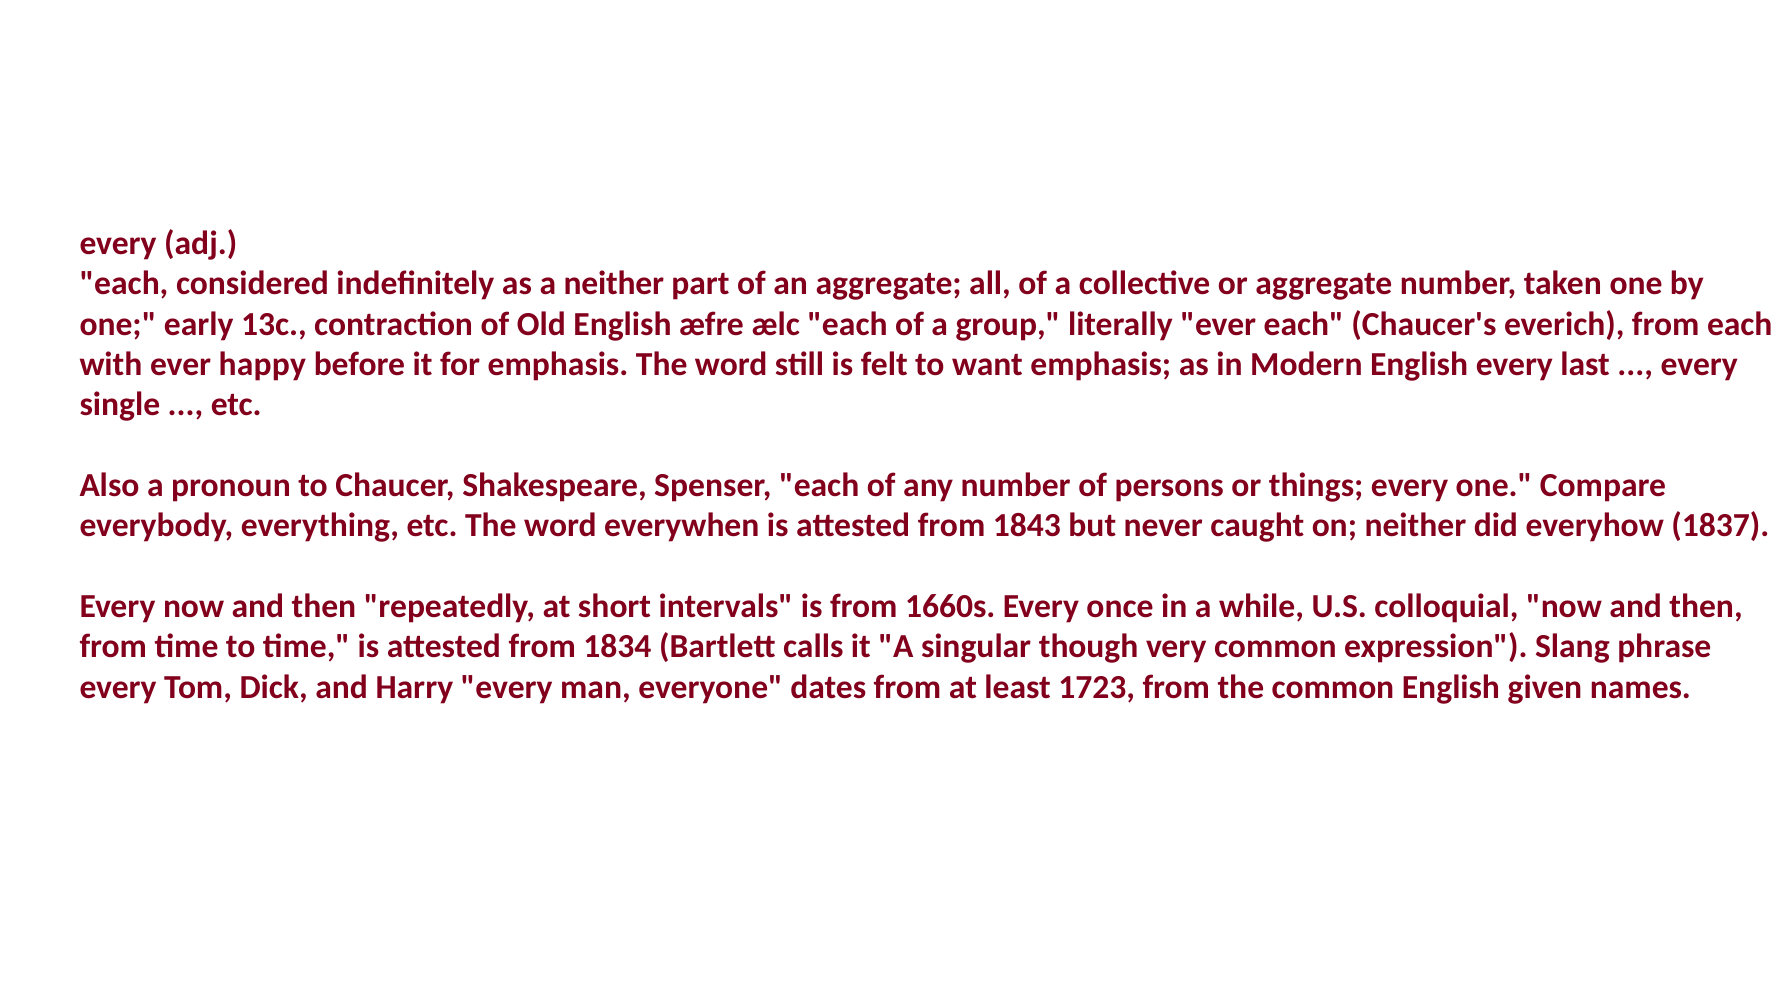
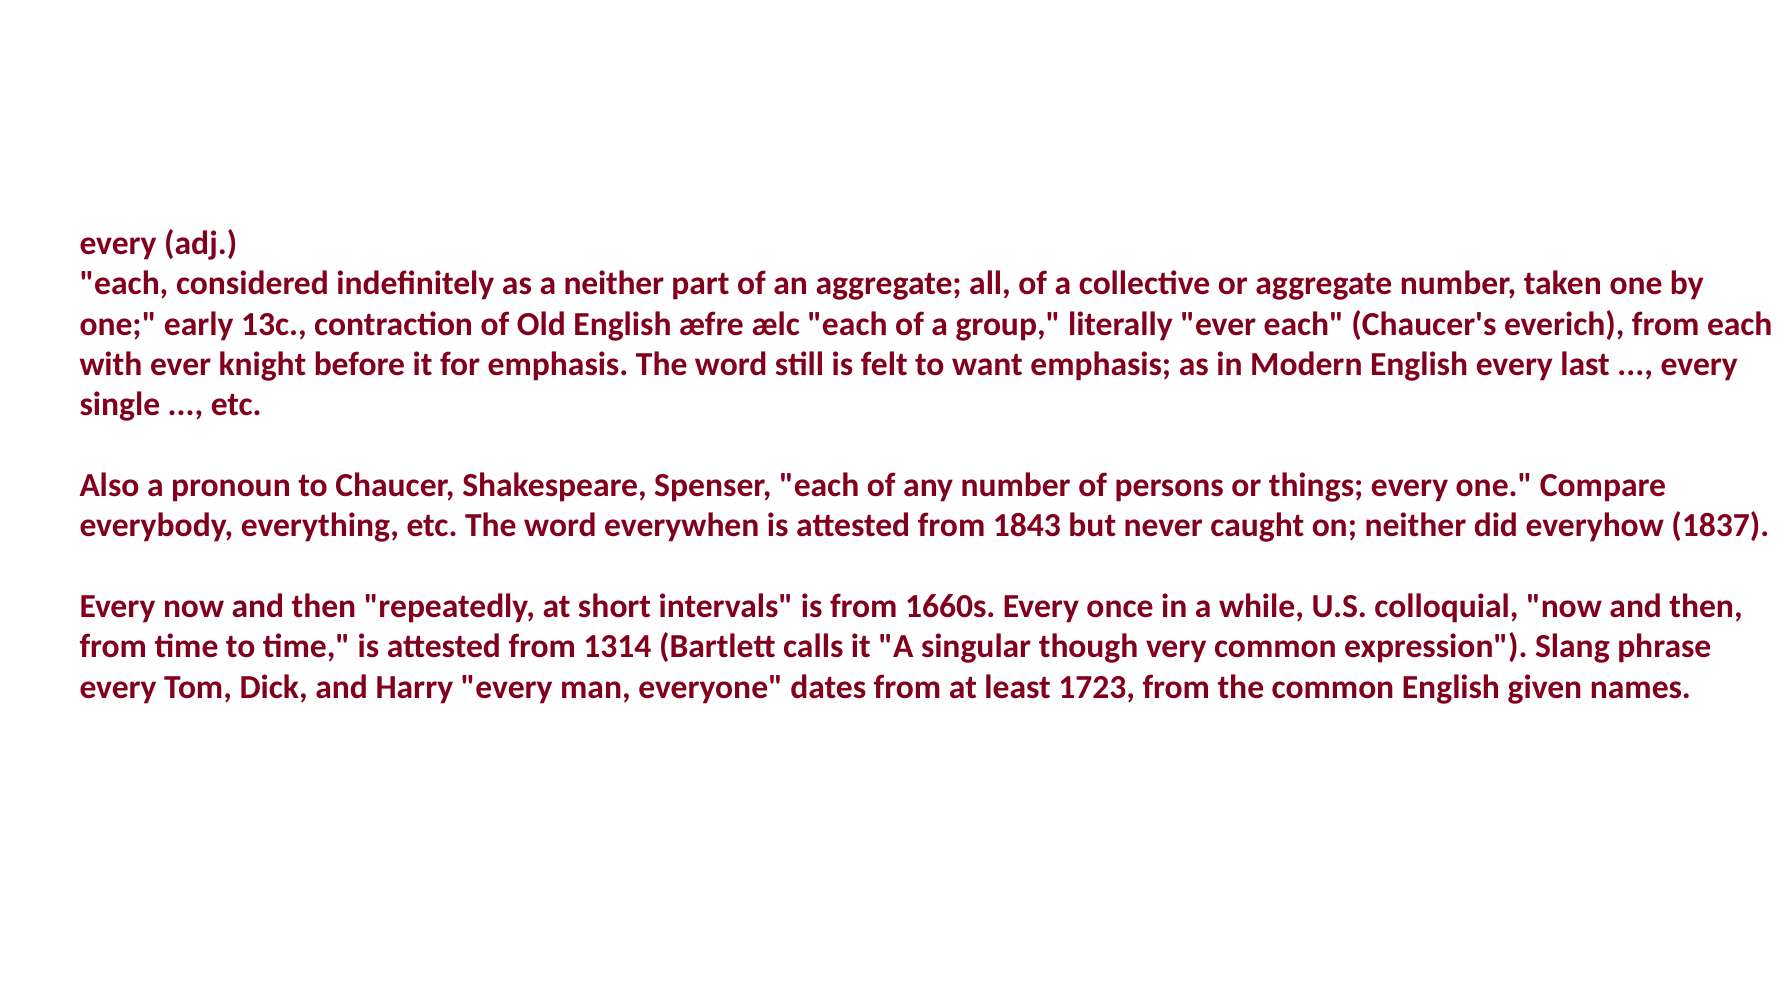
happy: happy -> knight (262, 364)
1834: 1834 -> 1314 (617, 647)
